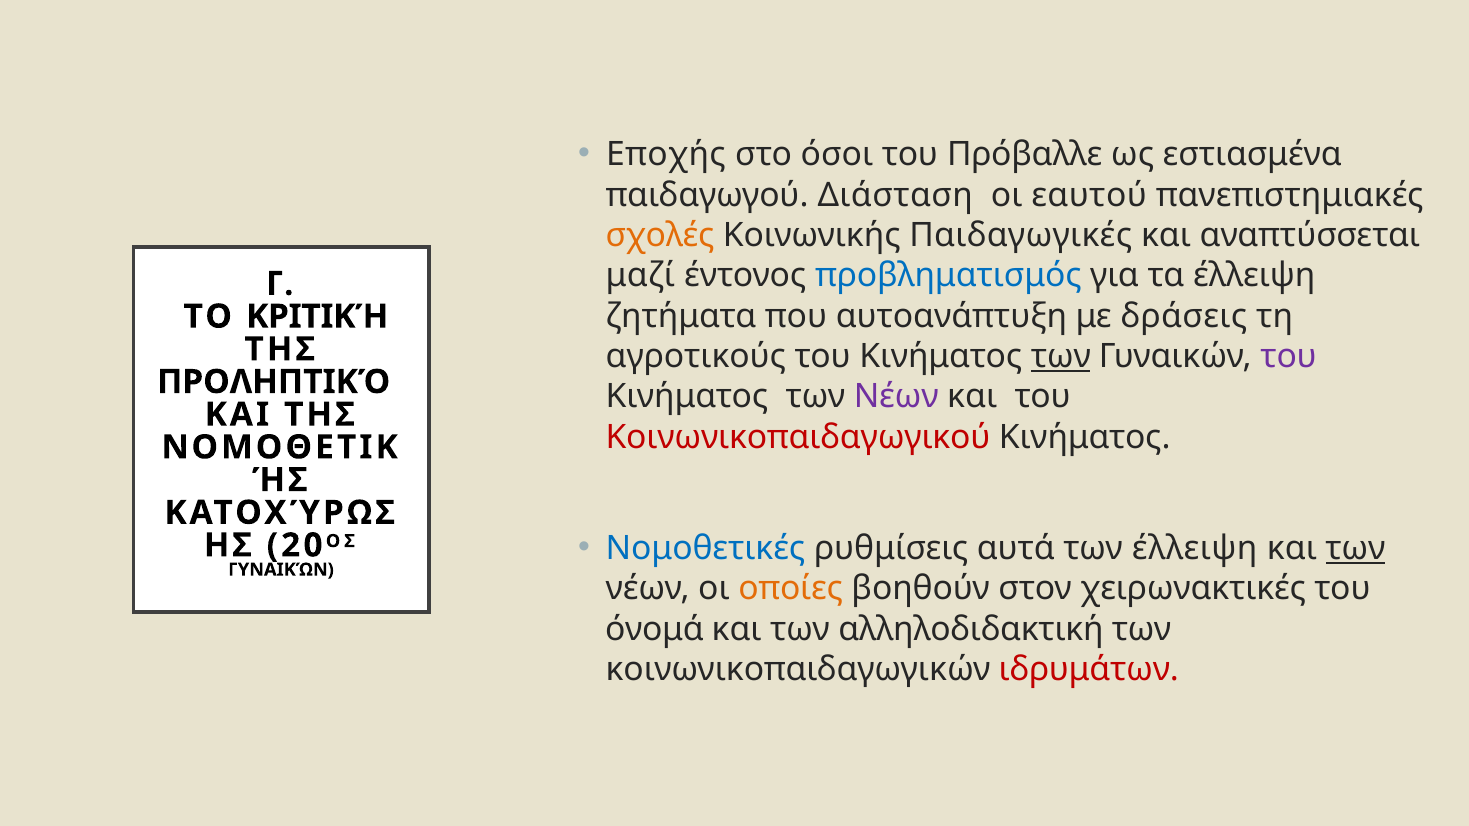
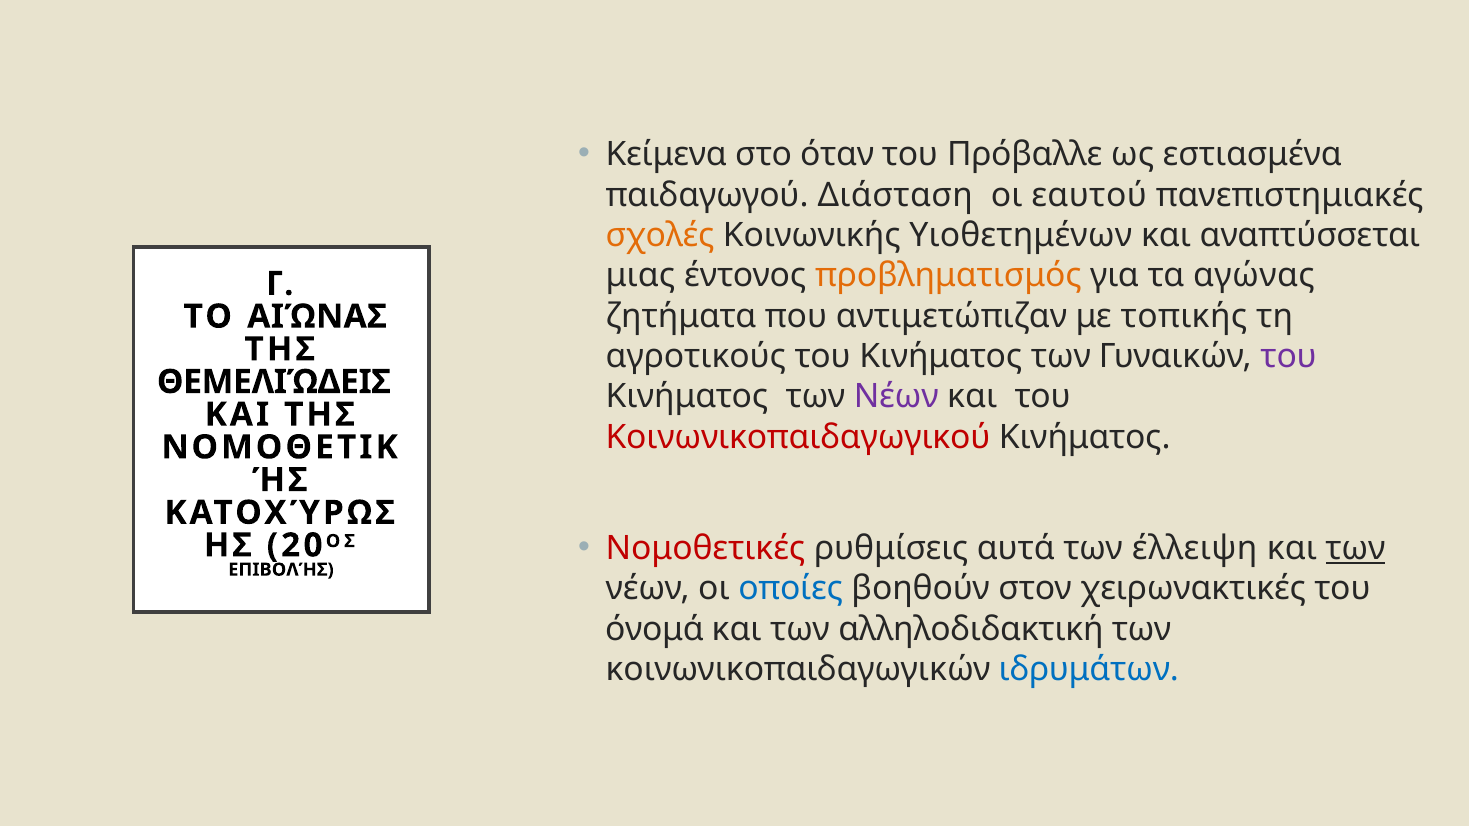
Εποχής: Εποχής -> Κείμενα (666, 155)
όσοι: όσοι -> όταν (837, 155)
Παιδαγωγικές: Παιδαγωγικές -> Υιοθετημένων (1021, 235)
μαζί: μαζί -> μιας (640, 276)
προβληματισμός colour: blue -> orange (948, 276)
τα έλλειψη: έλλειψη -> αγώνας (1254, 276)
αυτοανάπτυξη: αυτοανάπτυξη -> αντιμετώπιζαν (951, 316)
δράσεις: δράσεις -> τοπικής (1184, 316)
ΚΡΙΤΙΚΉ: ΚΡΙΤΙΚΉ -> ΑΙΏΝΑΣ (317, 317)
των underline: present -> none (1061, 356)
ΠΡΟΛΗΠΤΙΚΌ: ΠΡΟΛΗΠΤΙΚΌ -> ΘΕΜΕΛΙΏΔΕΙΣ (274, 382)
Νομοθετικές colour: blue -> red (706, 549)
ΓΥΝΑΙΚΏΝ: ΓΥΝΑΙΚΏΝ -> ΕΠΙΒΟΛΉΣ (281, 570)
οποίες colour: orange -> blue (791, 589)
ιδρυμάτων colour: red -> blue (1089, 670)
